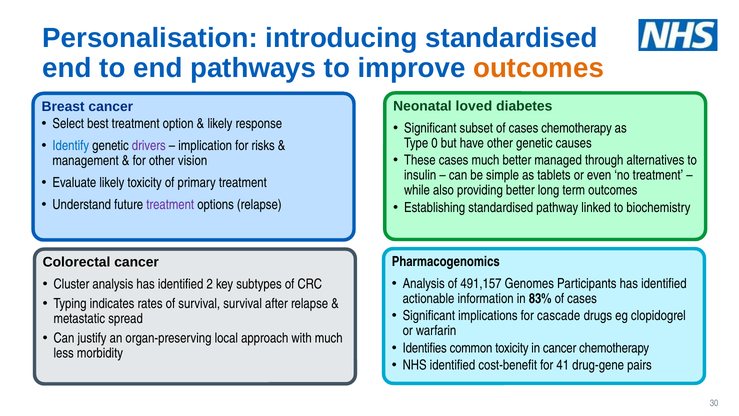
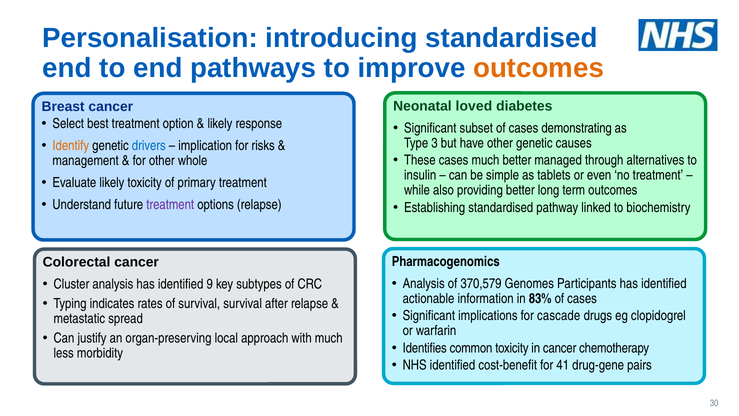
cases chemotherapy: chemotherapy -> demonstrating (577, 128)
0: 0 -> 3 (434, 143)
Identify colour: blue -> orange (71, 146)
drivers colour: purple -> blue (149, 146)
vision: vision -> whole (193, 161)
491,157: 491,157 -> 370,579 (481, 283)
2: 2 -> 9 (210, 284)
